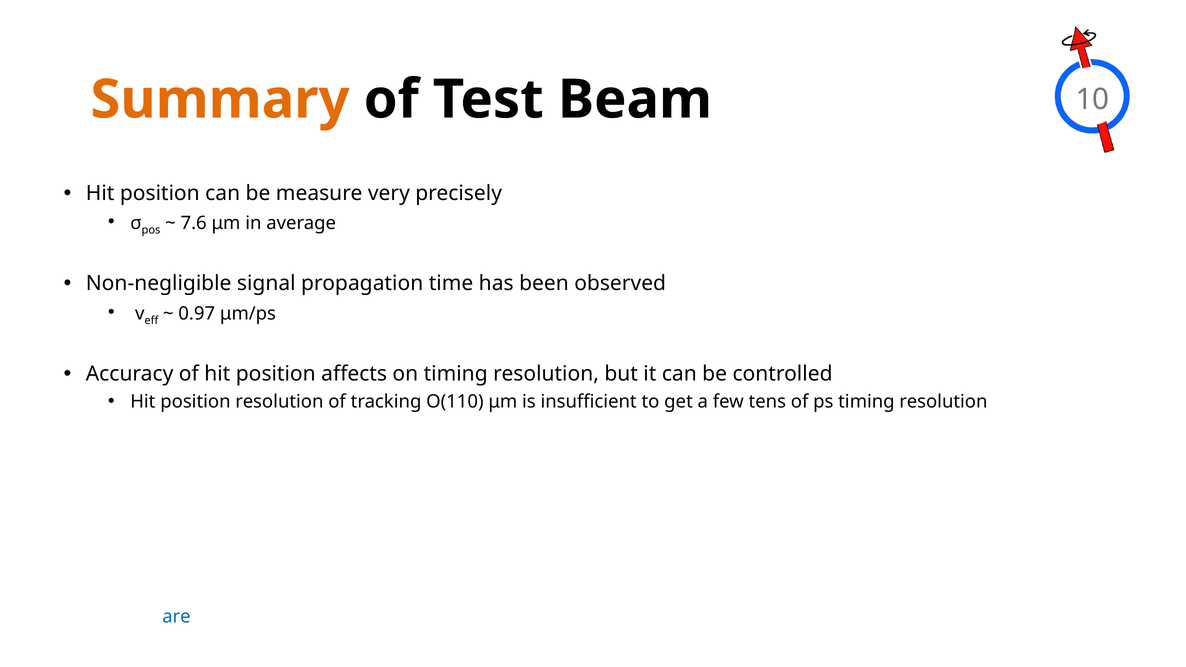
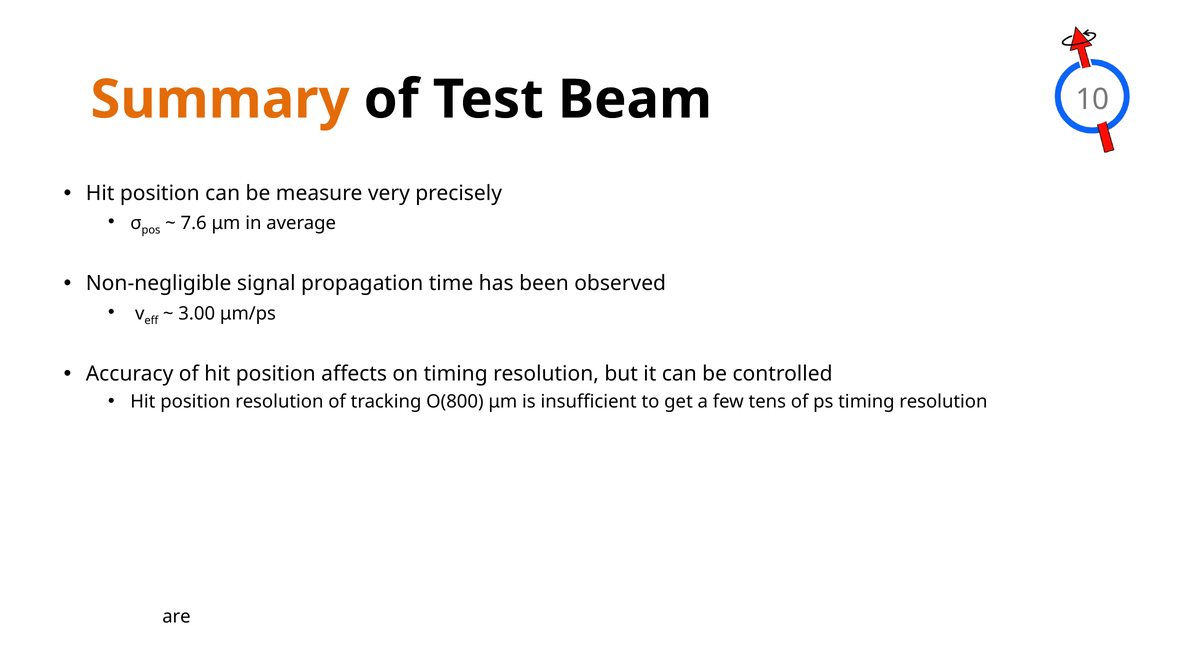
0.97: 0.97 -> 3.00 (197, 314)
O(110: O(110 -> O(800 (455, 401)
are colour: blue -> black (176, 617)
